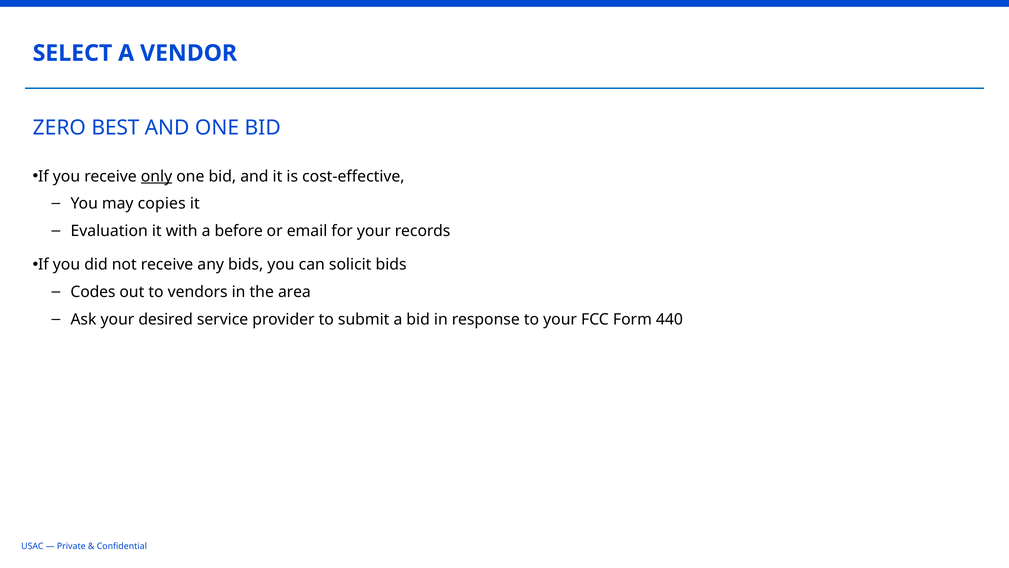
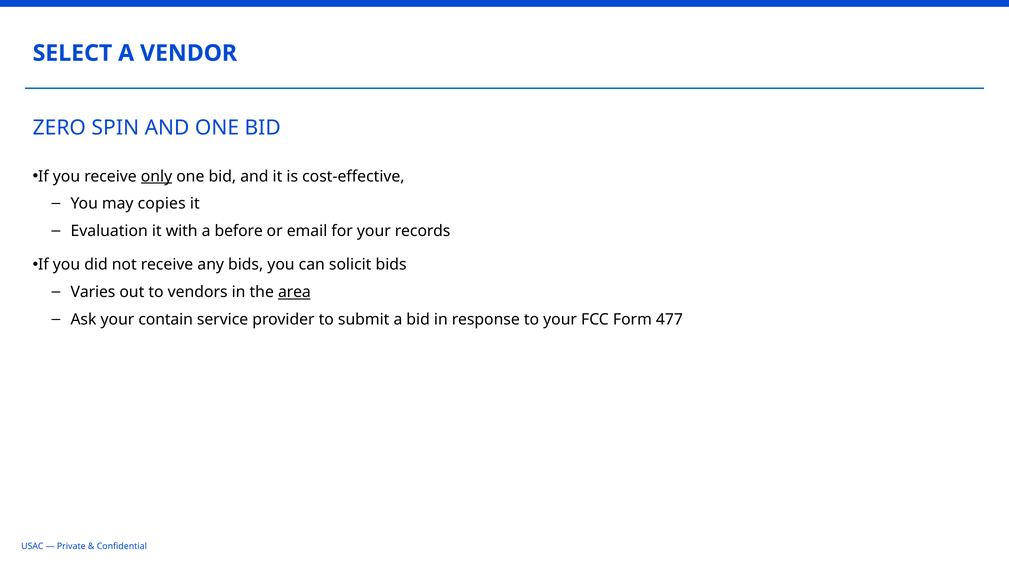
BEST: BEST -> SPIN (115, 128)
Codes: Codes -> Varies (93, 292)
area underline: none -> present (294, 292)
desired: desired -> contain (166, 319)
440: 440 -> 477 (669, 319)
